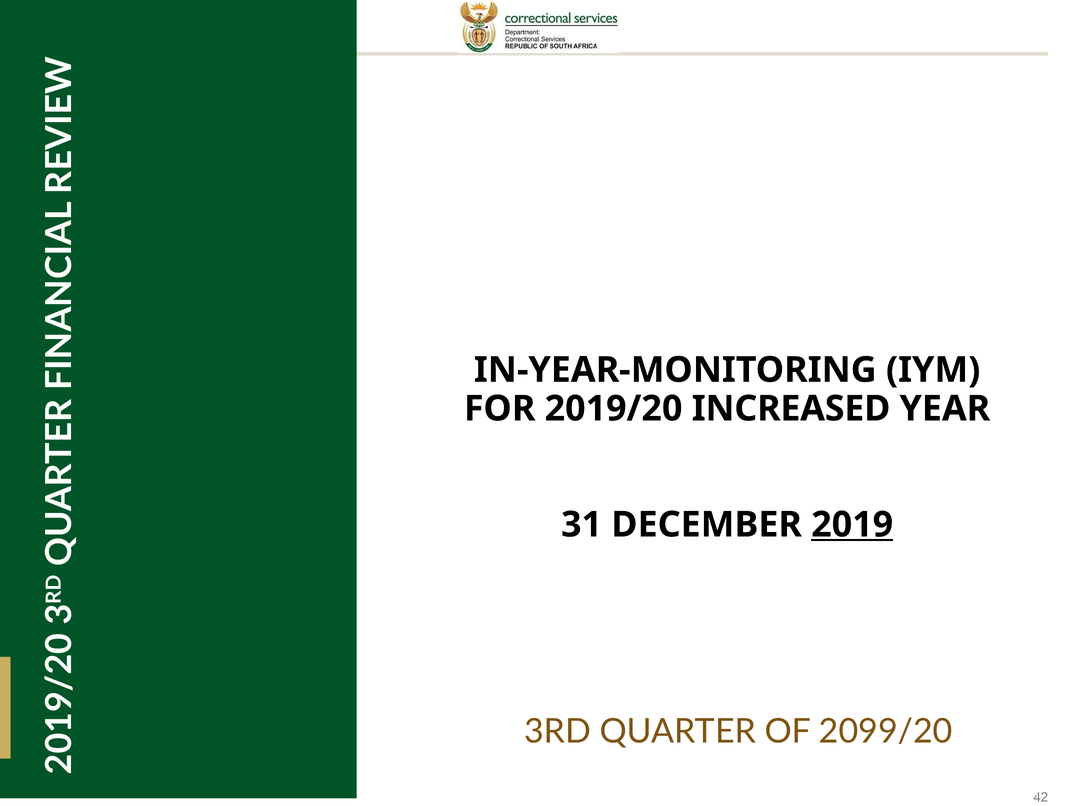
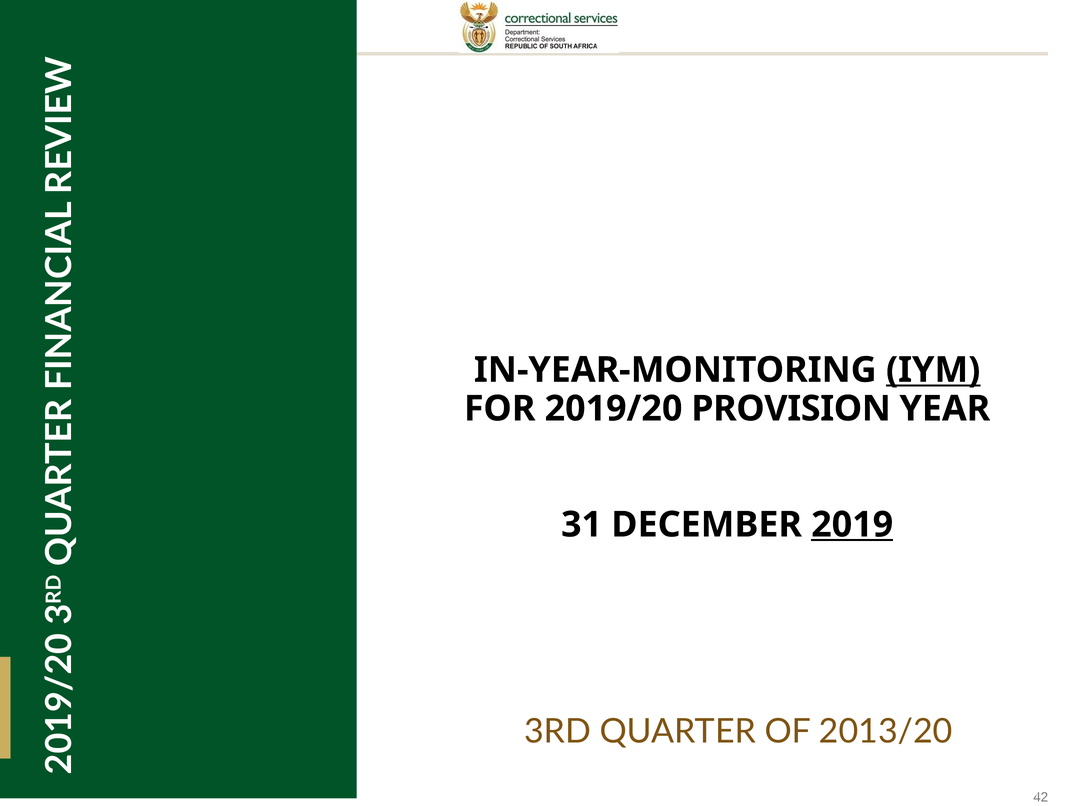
IYM underline: none -> present (933, 370)
INCREASED: INCREASED -> PROVISION (791, 409)
2099/20: 2099/20 -> 2013/20 (886, 732)
